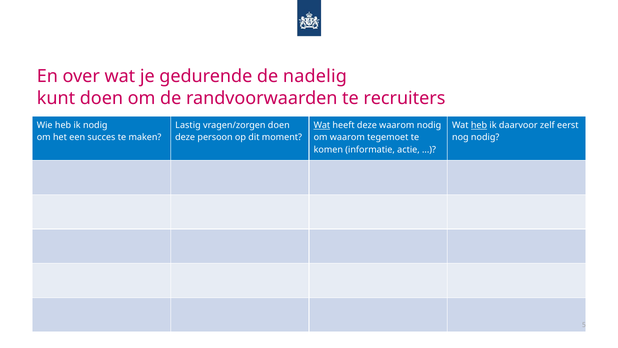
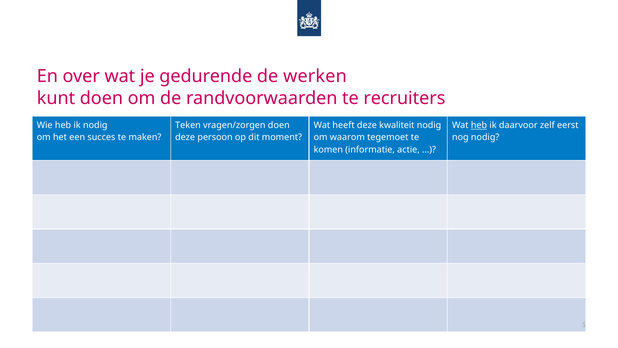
nadelig: nadelig -> werken (315, 76)
Lastig: Lastig -> Teken (188, 125)
Wat underline: present -> none (322, 125)
deze waarom: waarom -> kwaliteit (397, 125)
